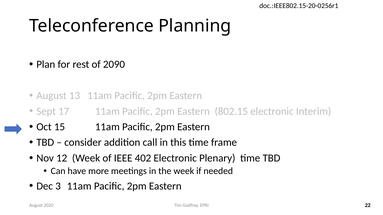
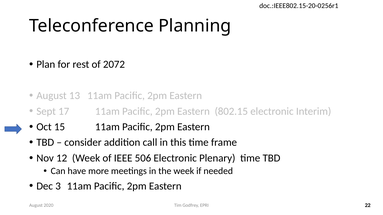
2090: 2090 -> 2072 (114, 65)
402: 402 -> 506 (143, 158)
